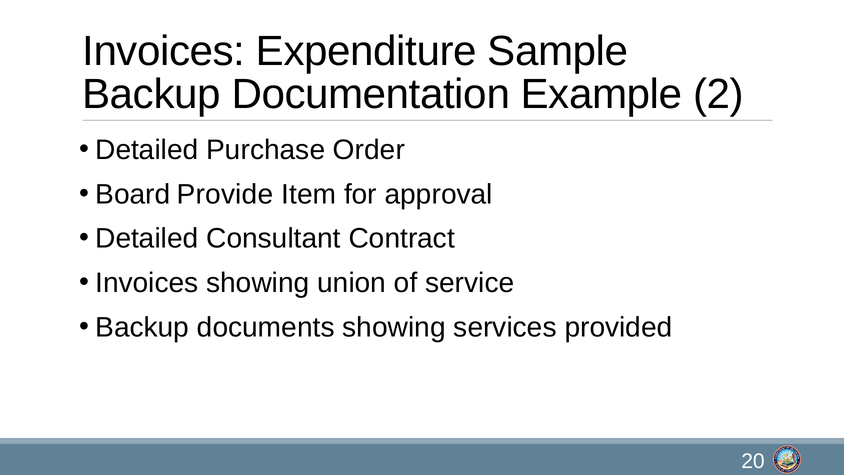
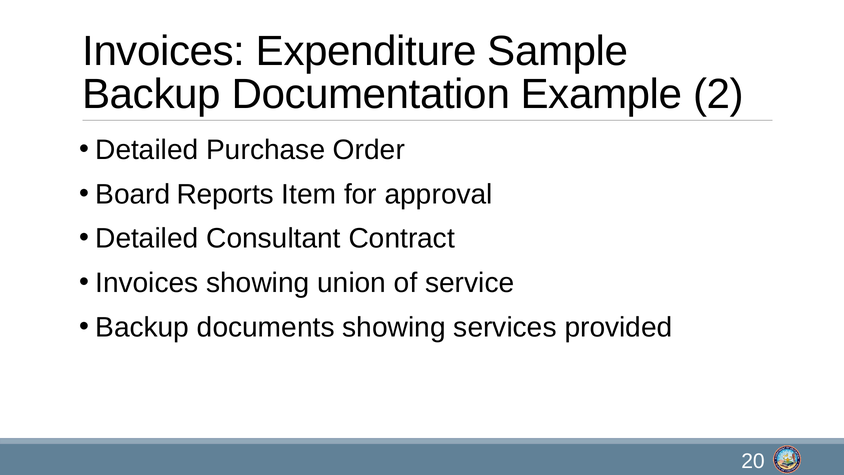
Provide: Provide -> Reports (225, 194)
